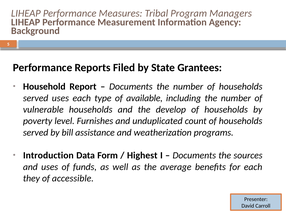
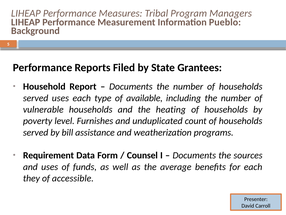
Agency: Agency -> Pueblo (225, 22)
develop: develop -> heating (171, 109)
Introduction: Introduction -> Requirement (48, 155)
Highest: Highest -> Counsel (142, 155)
